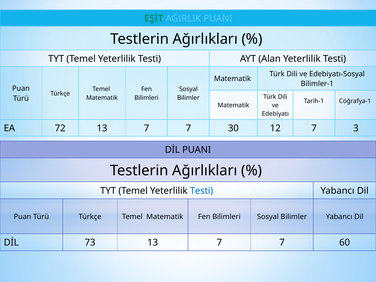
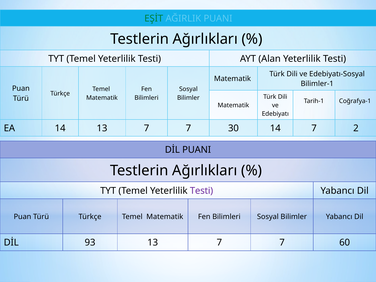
EA 72: 72 -> 14 (60, 128)
30 12: 12 -> 14 (275, 128)
3: 3 -> 2 (356, 128)
Testi colour: blue -> purple (202, 191)
73: 73 -> 93 (90, 243)
